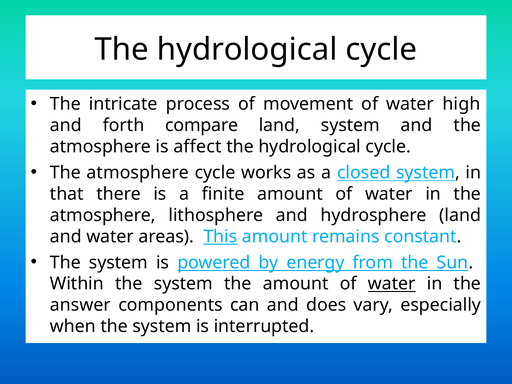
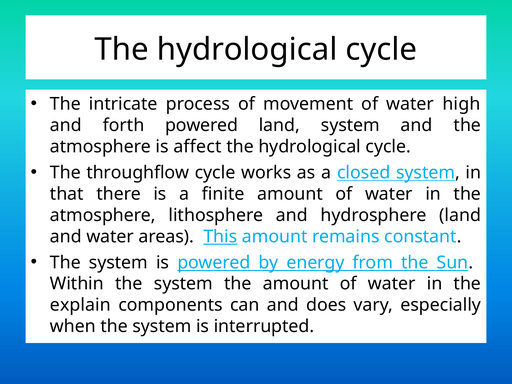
forth compare: compare -> powered (202, 125)
atmosphere: atmosphere -> throughflow (138, 173)
water underline: present -> none (392, 284)
answer: answer -> explain (80, 305)
